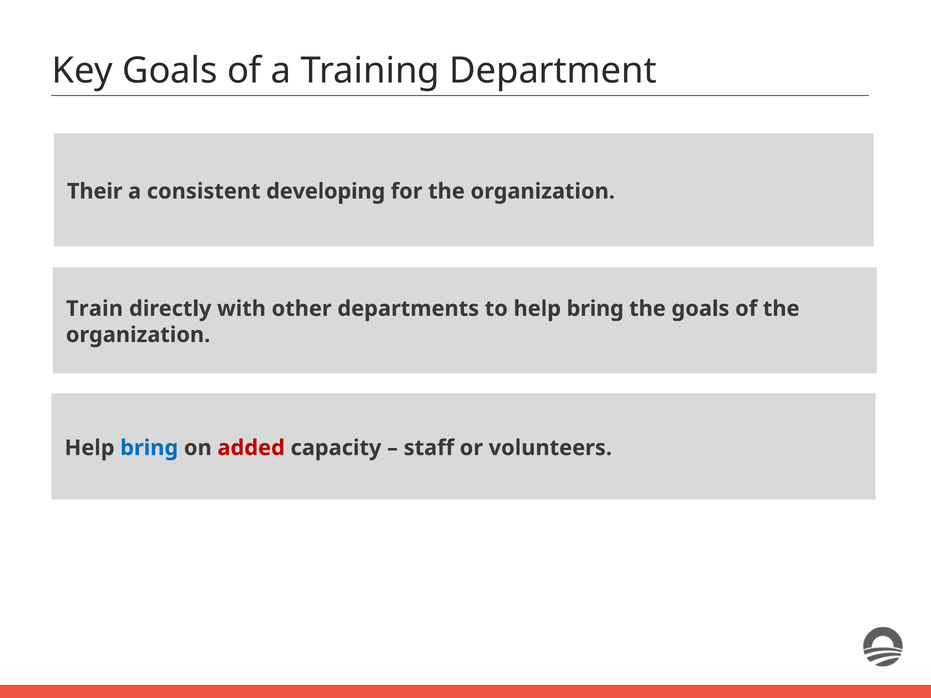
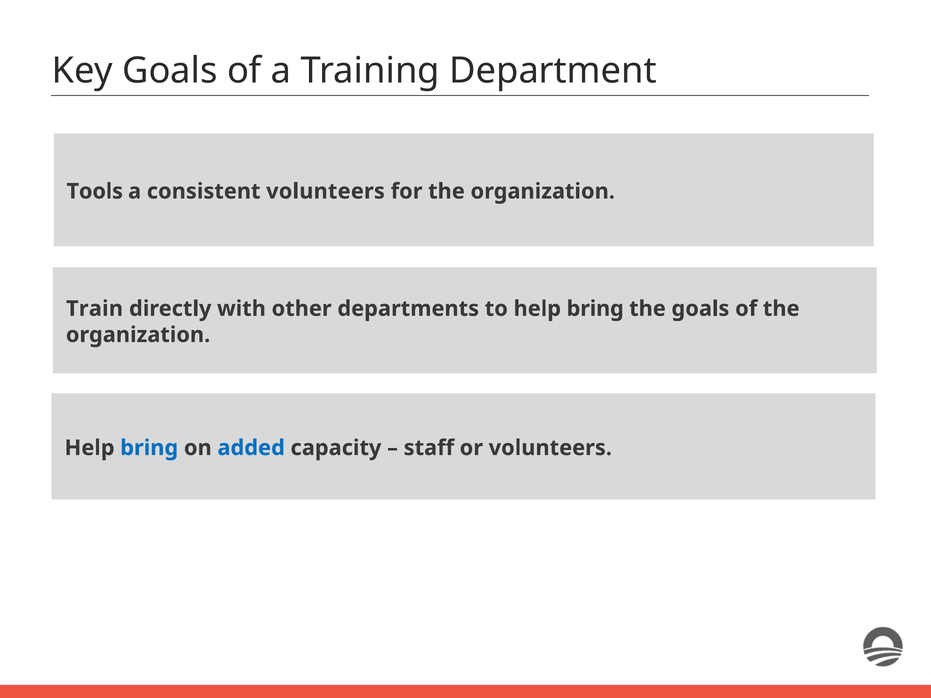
Their: Their -> Tools (95, 191)
consistent developing: developing -> volunteers (326, 191)
added colour: red -> blue (251, 448)
